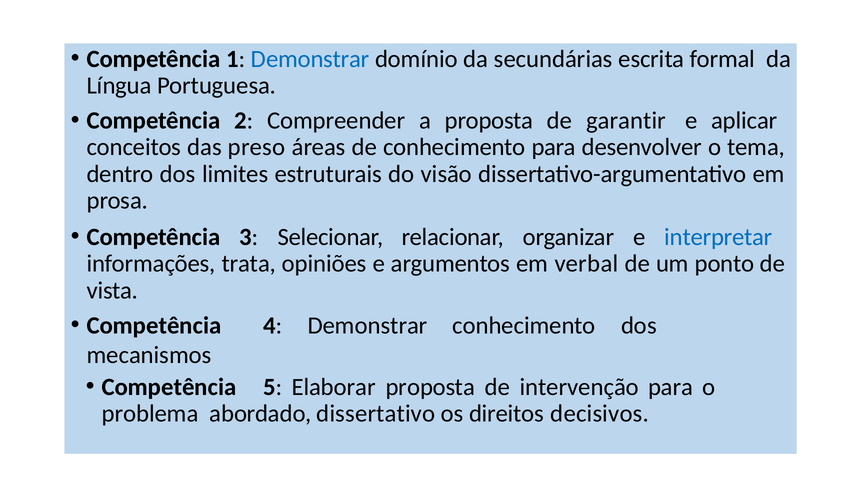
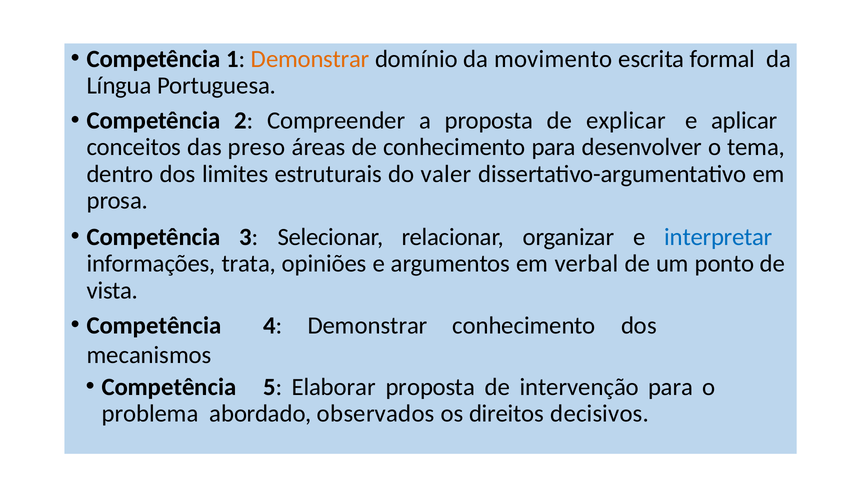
Demonstrar colour: blue -> orange (310, 59)
secundárias: secundárias -> movimento (553, 59)
garantir: garantir -> explicar (626, 121)
visão: visão -> valer (446, 174)
dissertativo: dissertativo -> observados (376, 414)
